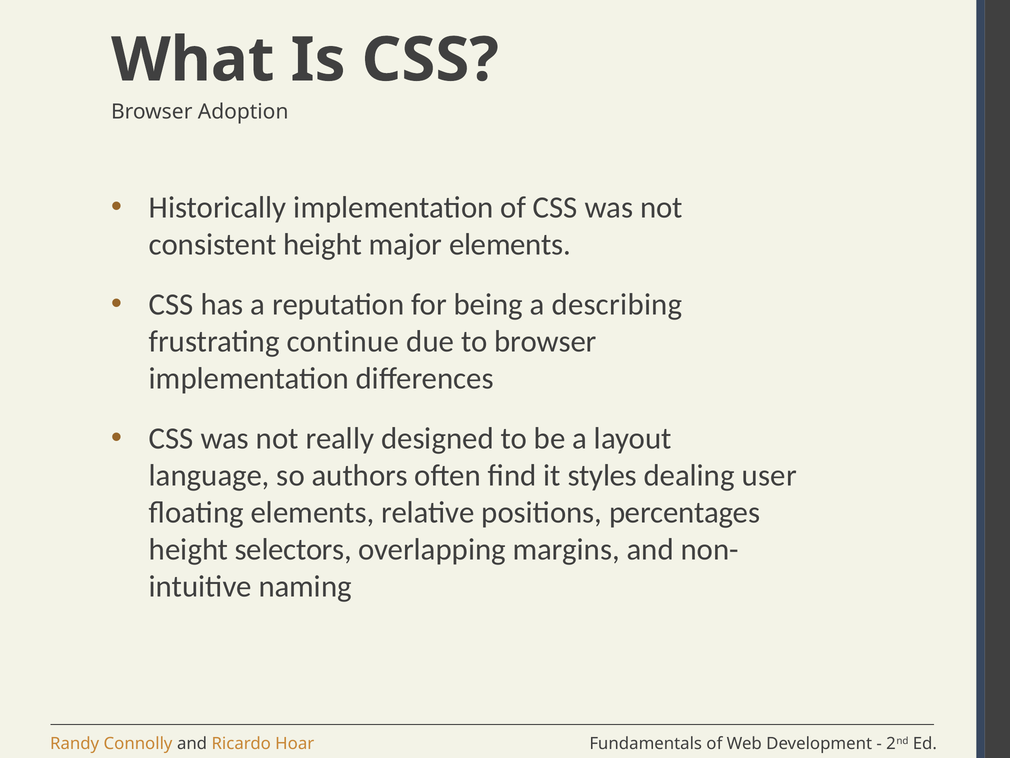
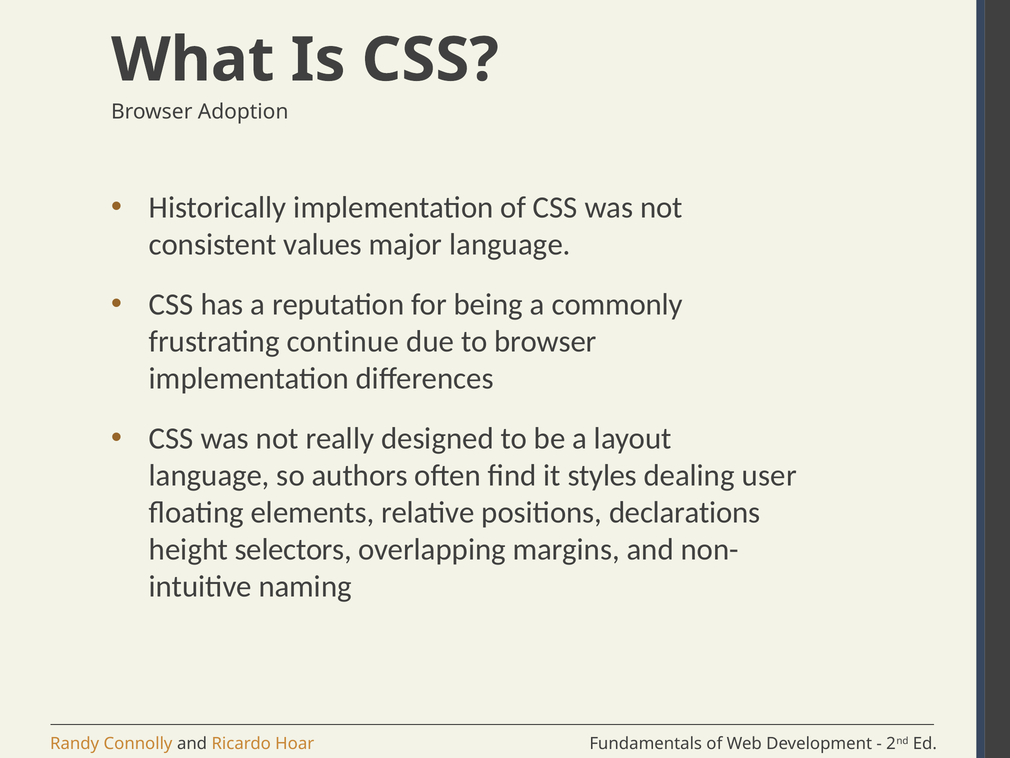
consistent height: height -> values (323, 245)
major elements: elements -> language (510, 245)
describing: describing -> commonly (617, 304)
percentages: percentages -> declarations (685, 512)
